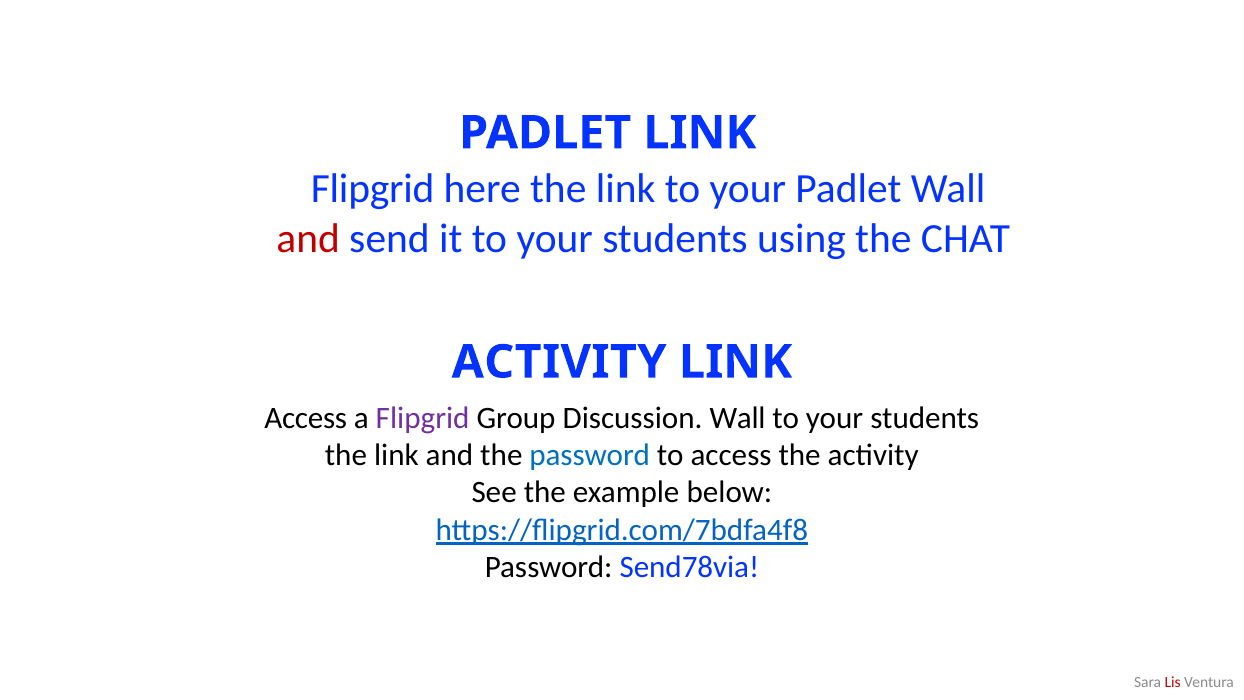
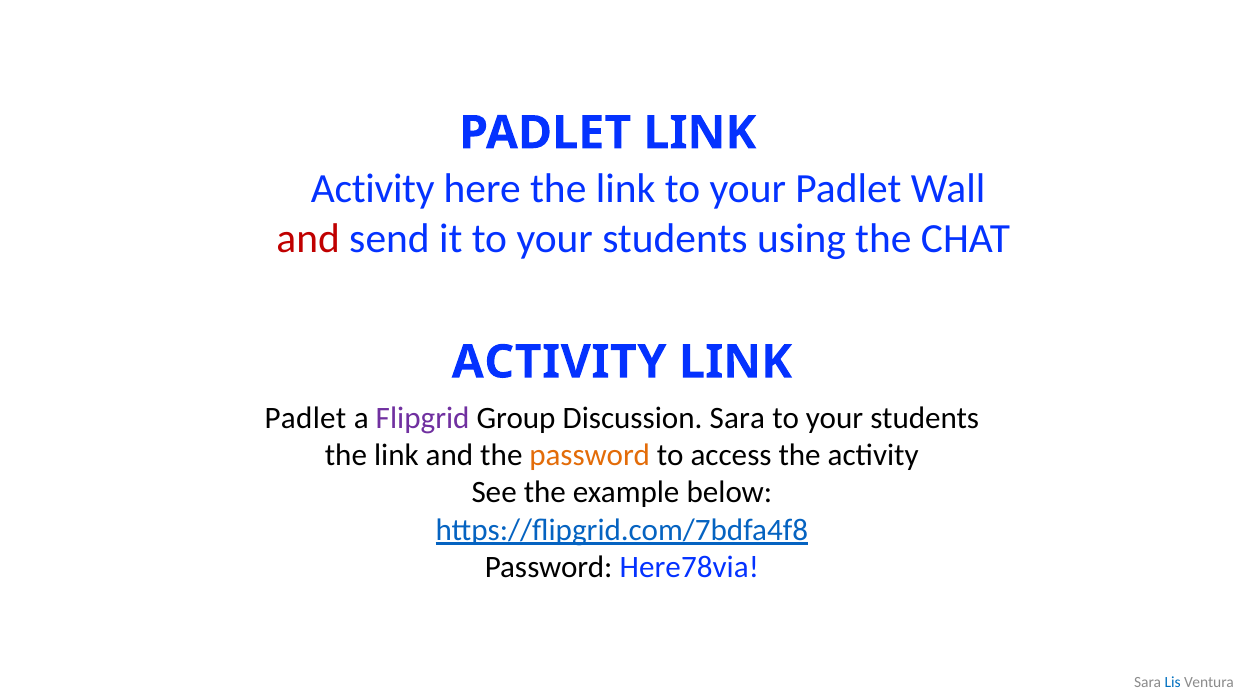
Flipgrid: Flipgrid -> Activity (373, 189)
Access: Access -> Padlet (305, 418)
Discussion Wall: Wall -> Sara (737, 418)
password colour: blue -> orange (590, 455)
Send78via: Send78via -> Here78via (689, 567)
Lis colour: red -> blue (1173, 682)
